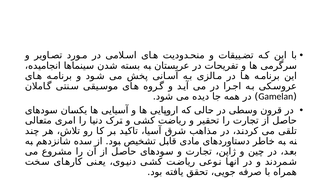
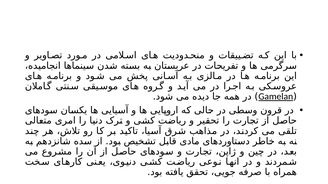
Gamelan underline: none -> present (276, 97)
